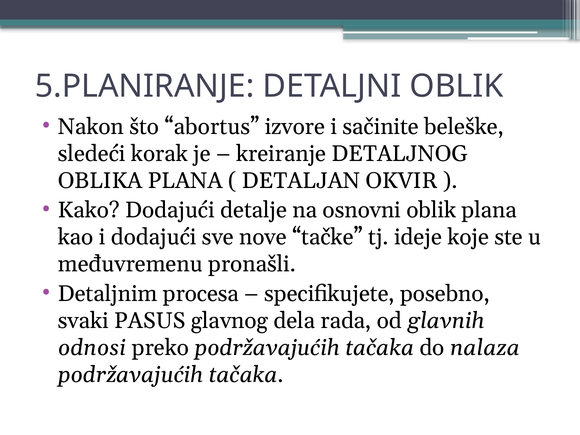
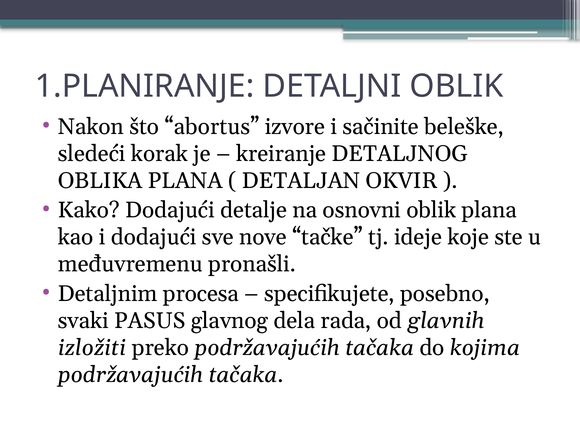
5.PLANIRANJE: 5.PLANIRANJE -> 1.PLANIRANJE (145, 86)
odnosi: odnosi -> izložiti (92, 348)
nalaza: nalaza -> kojima (485, 348)
